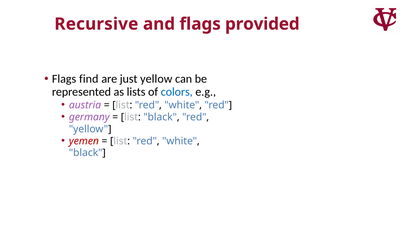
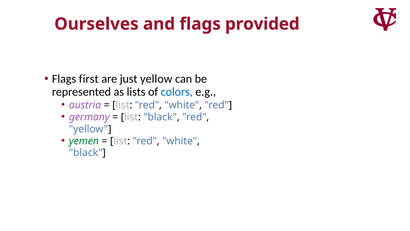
Recursive: Recursive -> Ourselves (96, 24)
find: find -> first (89, 79)
yemen colour: red -> green (84, 141)
